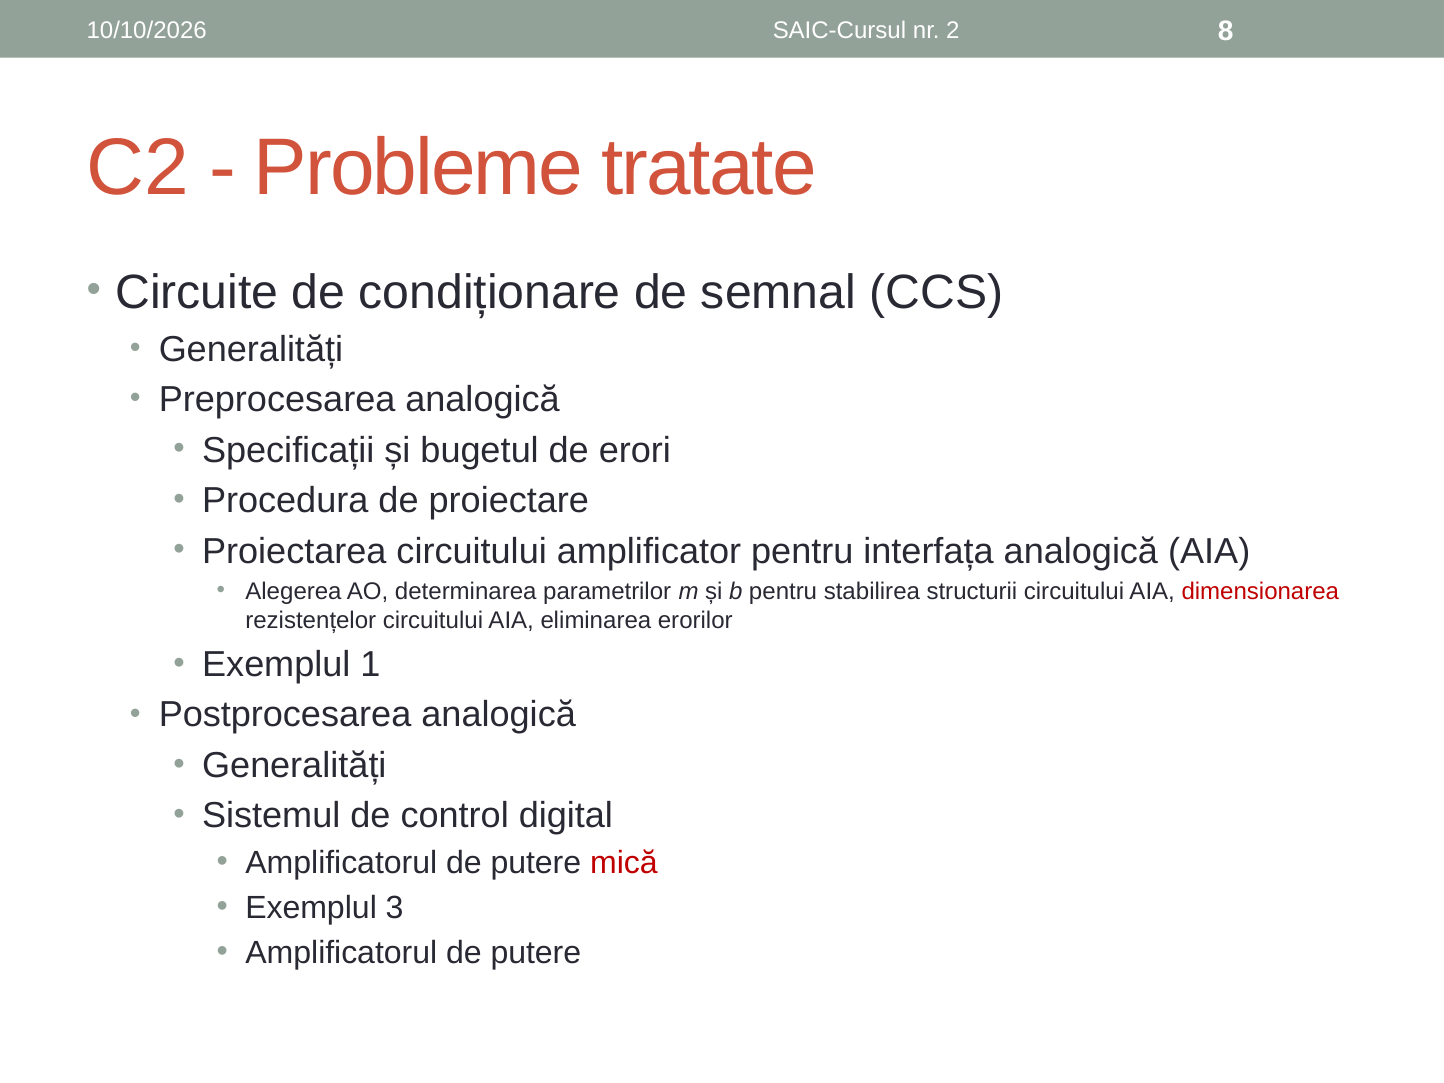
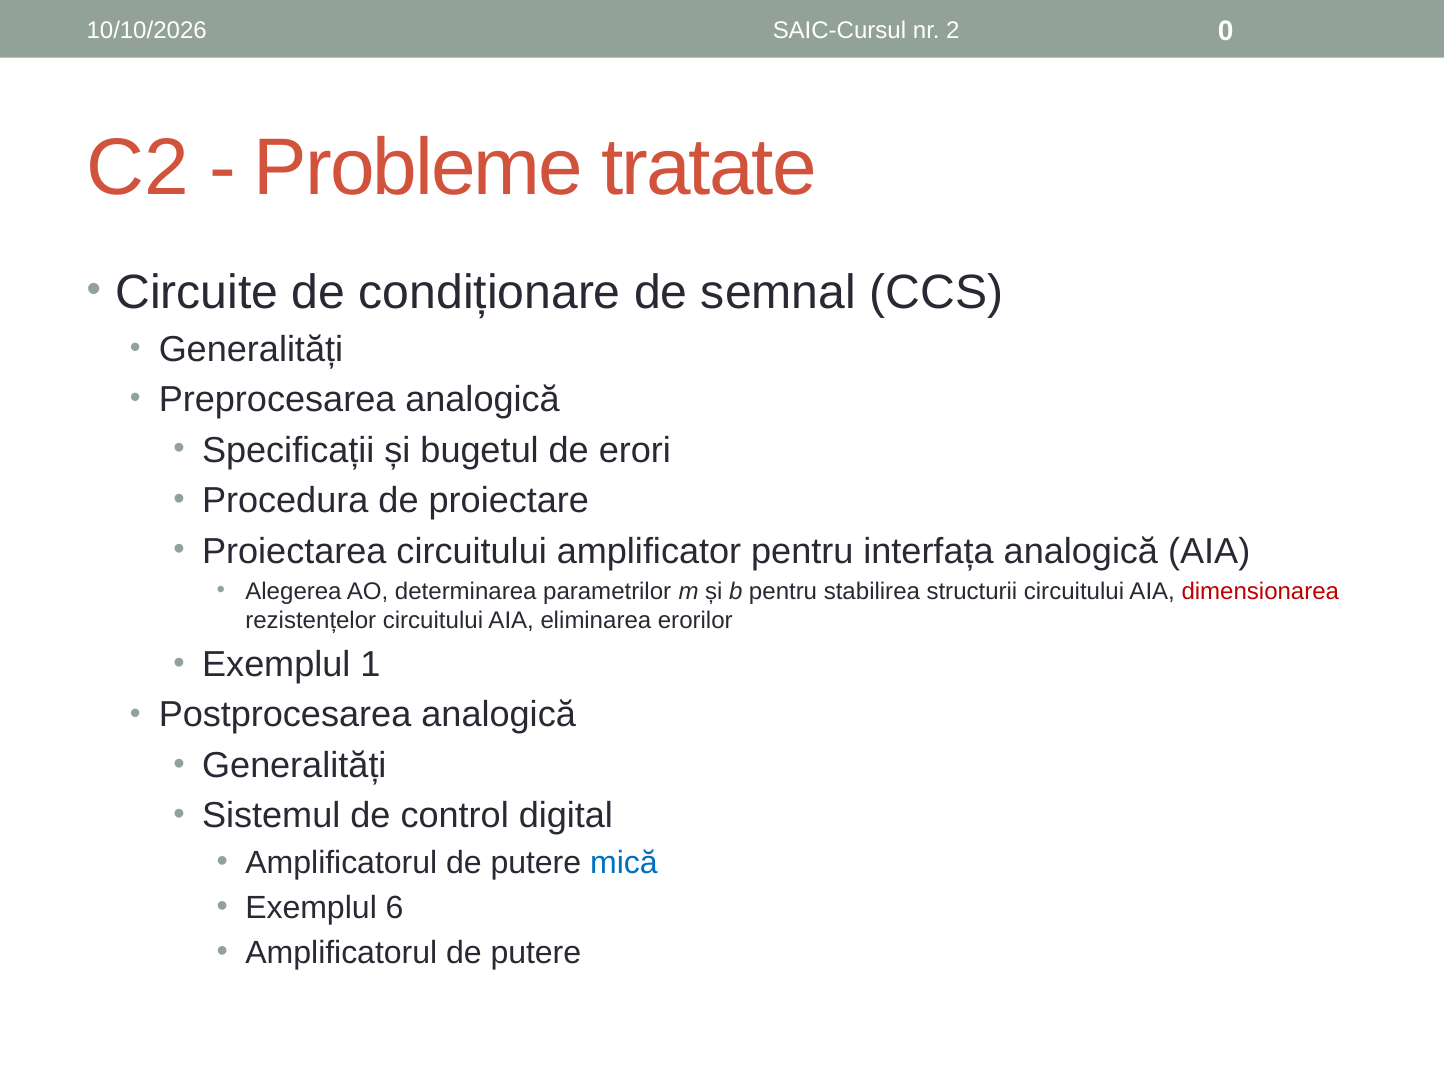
8: 8 -> 0 (1226, 31)
mică colour: red -> blue (624, 863)
3: 3 -> 6 (395, 908)
